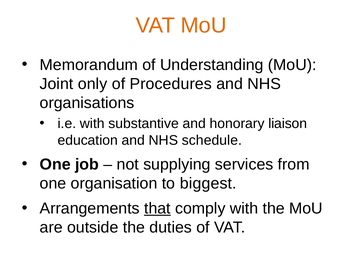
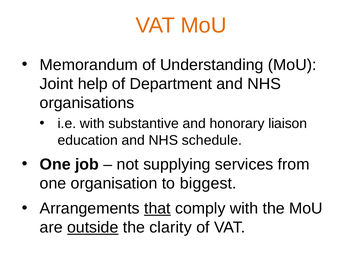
only: only -> help (93, 84)
Procedures: Procedures -> Department (171, 84)
outside underline: none -> present (93, 228)
duties: duties -> clarity (171, 228)
